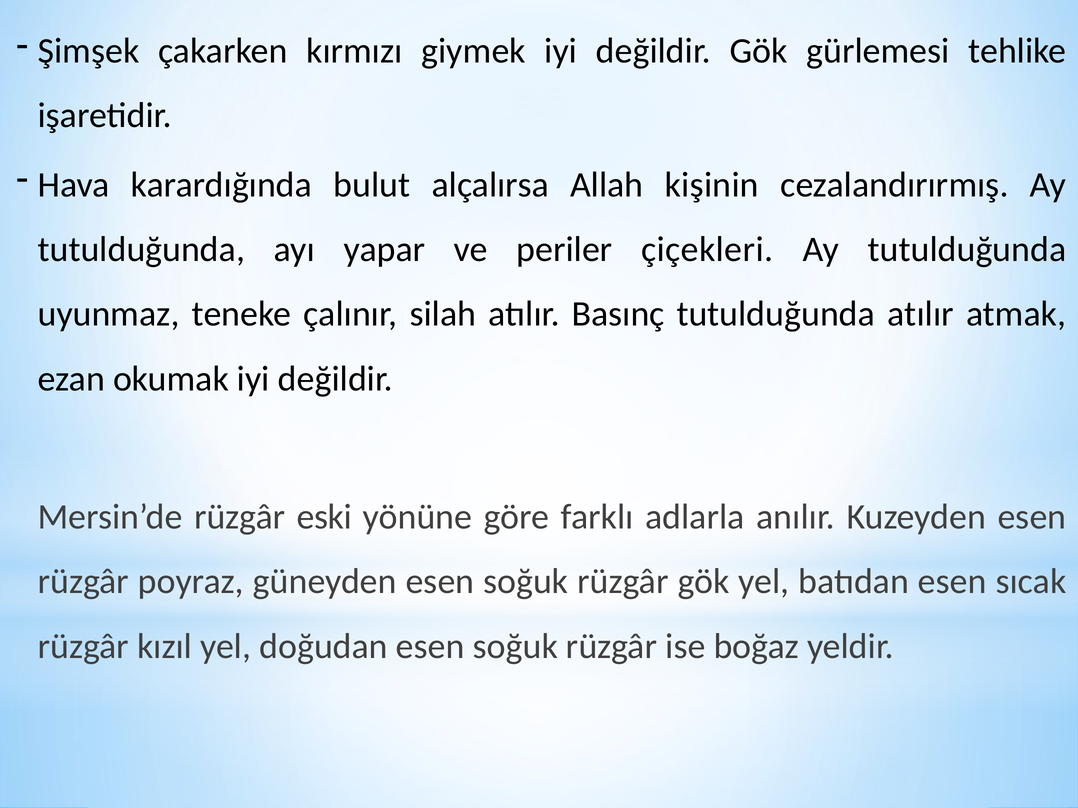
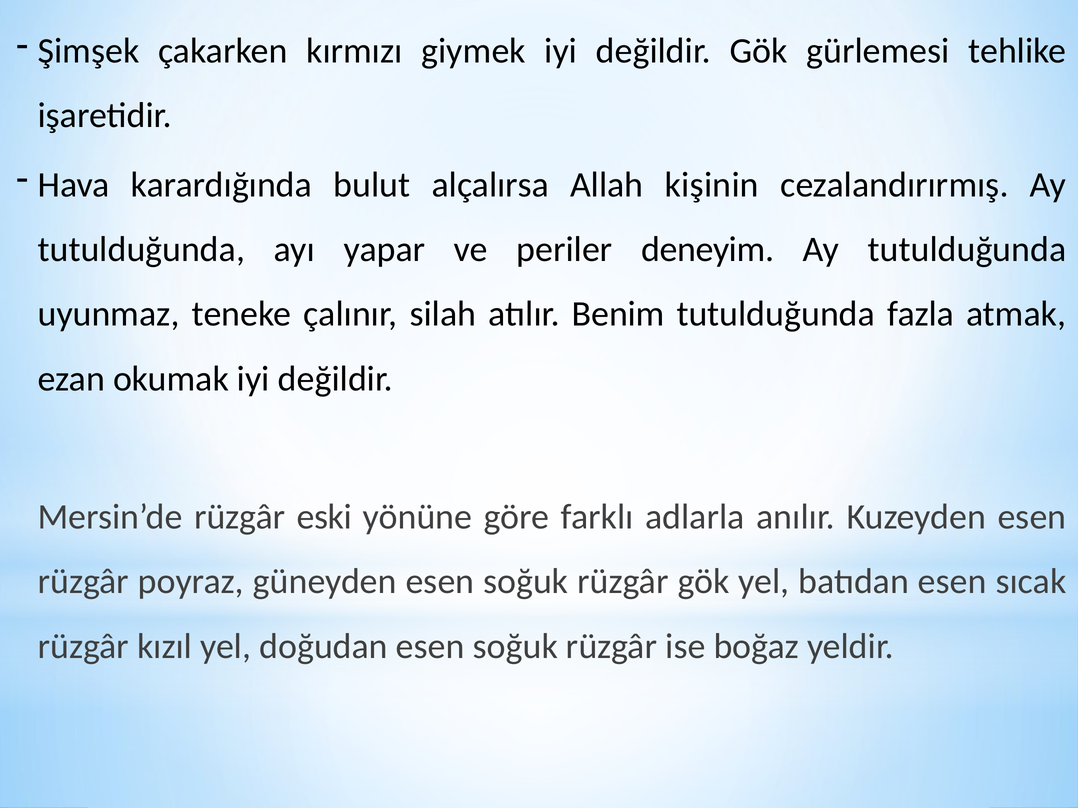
çiçekleri: çiçekleri -> deneyim (708, 250)
Basınç: Basınç -> Benim (618, 314)
tutulduğunda atılır: atılır -> fazla (921, 314)
